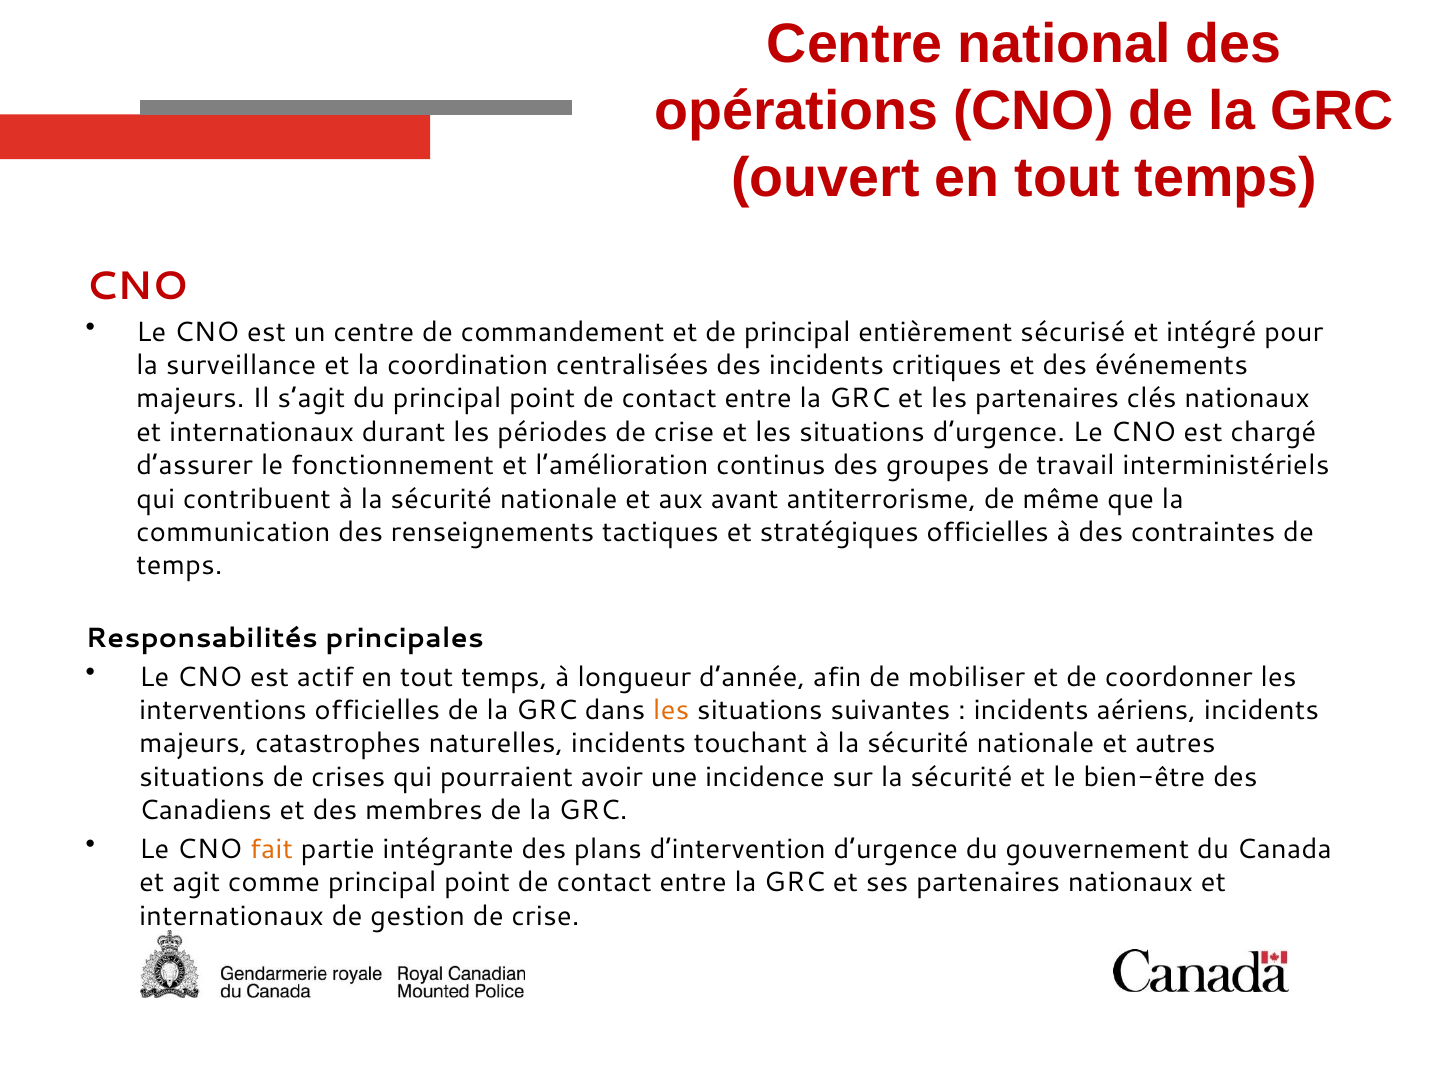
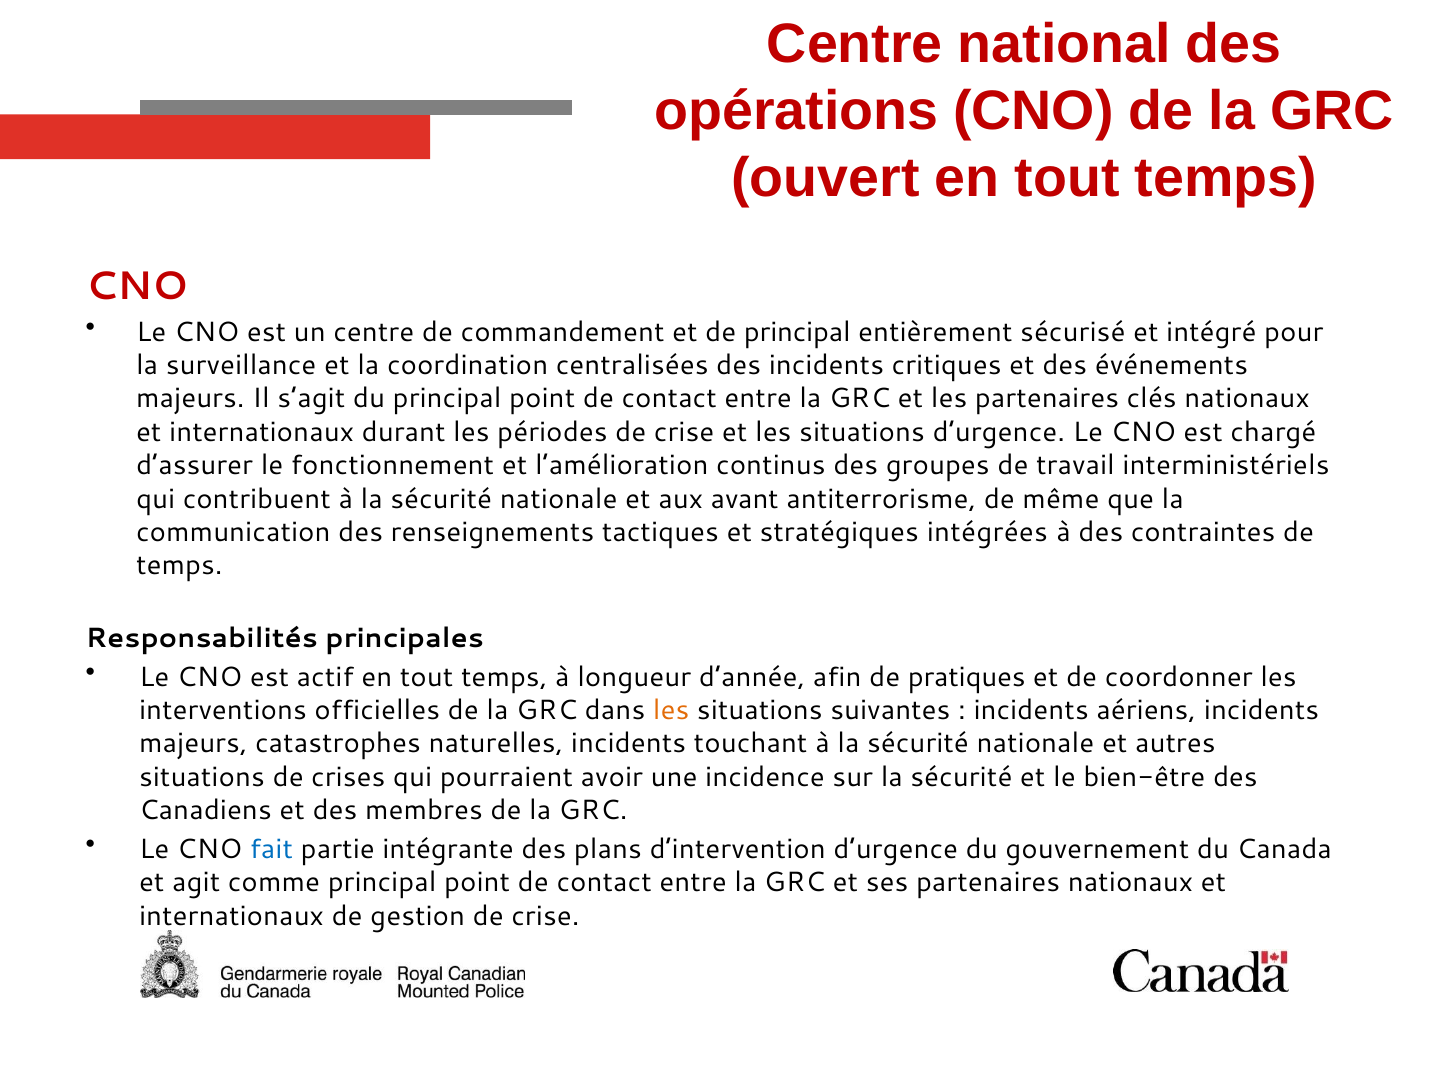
stratégiques officielles: officielles -> intégrées (987, 532)
mobiliser: mobiliser -> pratiques (967, 677)
fait colour: orange -> blue (271, 849)
